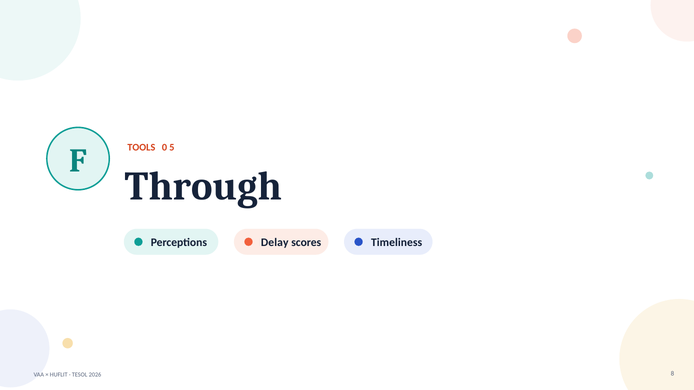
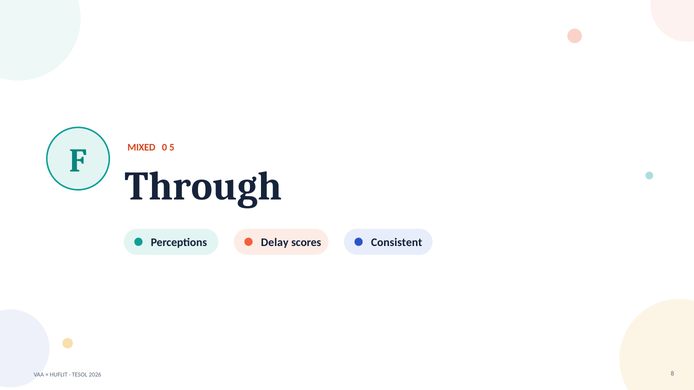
TOOLS: TOOLS -> MIXED (141, 147)
Timeliness: Timeliness -> Consistent (397, 243)
